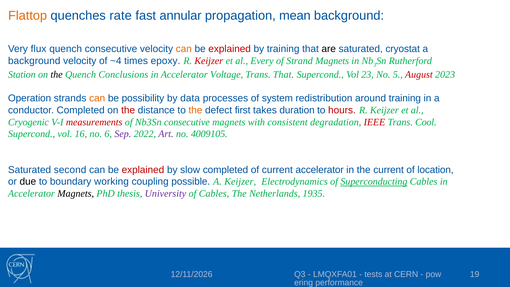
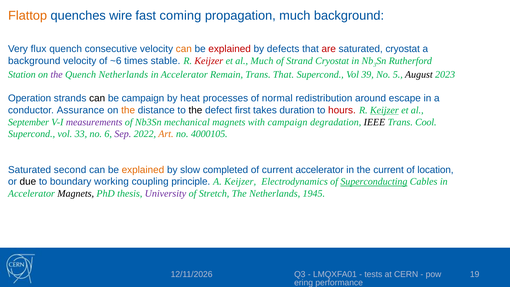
rate: rate -> wire (121, 16)
annular: annular -> coming (180, 16)
propagation mean: mean -> much (295, 16)
by training: training -> defects (283, 49)
are colour: black -> red (329, 49)
~4: ~4 -> ~6 (116, 61)
epoxy: epoxy -> stable (166, 61)
al Every: Every -> Much (262, 61)
Strand Magnets: Magnets -> Cryostat (332, 61)
the colour: black -> purple (57, 74)
Quench Conclusions: Conclusions -> Netherlands (123, 74)
Voltage: Voltage -> Remain (227, 74)
23: 23 -> 39 (368, 74)
August colour: red -> black (419, 74)
can colour: orange -> black (97, 98)
be possibility: possibility -> campaign (143, 98)
data: data -> heat (190, 98)
system: system -> normal (277, 98)
around training: training -> escape (405, 98)
conductor Completed: Completed -> Assurance (81, 110)
the colour: red -> orange (128, 110)
the colour: orange -> black (195, 110)
Keijzer underline: none -> present (384, 110)
Cryogenic: Cryogenic -> September (28, 122)
measurements colour: red -> purple (94, 122)
Nb3Sn consecutive: consecutive -> mechanical (187, 122)
with consistent: consistent -> campaign (288, 122)
IEEE colour: red -> black (374, 122)
16: 16 -> 33 (81, 134)
Art colour: purple -> orange (166, 134)
4009105: 4009105 -> 4000105 (209, 134)
explained colour: red -> orange (143, 170)
possible: possible -> principle (191, 182)
of Cables: Cables -> Stretch (214, 194)
1935: 1935 -> 1945 (314, 194)
